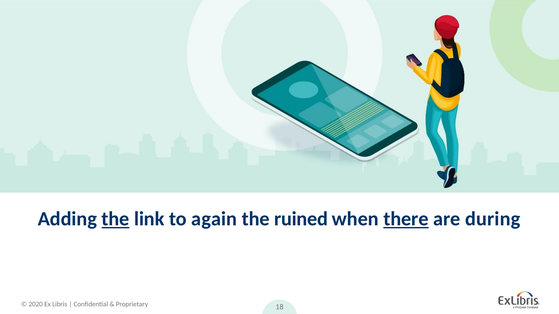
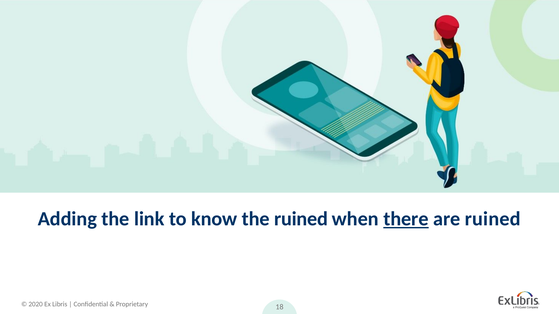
the underline: present -> none (115, 219)
again: again -> know (214, 219)
are during: during -> ruined (493, 219)
